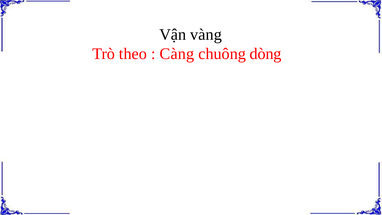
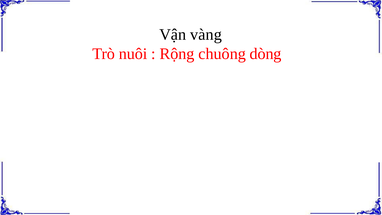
theo: theo -> nuôi (133, 54)
Càng: Càng -> Rộng (177, 54)
